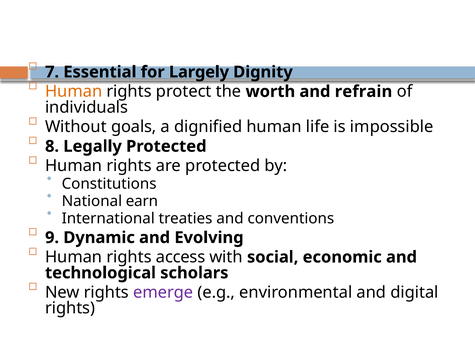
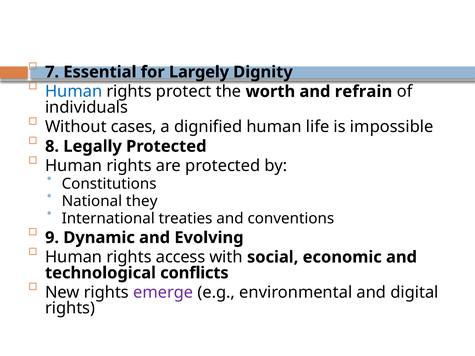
Human colour: orange -> blue (74, 92)
goals: goals -> cases (134, 127)
earn: earn -> they (142, 201)
scholars: scholars -> conflicts (194, 273)
